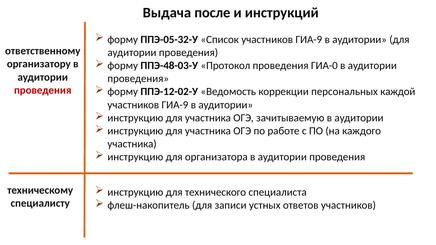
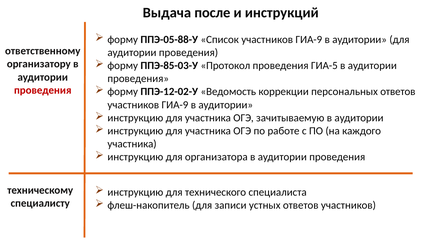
ППЭ-05-32-У: ППЭ-05-32-У -> ППЭ-05-88-У (169, 40)
ППЭ-48-03-У: ППЭ-48-03-У -> ППЭ-85-03-У (169, 66)
ГИА-0: ГИА-0 -> ГИА-5 (324, 66)
персональных каждой: каждой -> ответов (398, 92)
